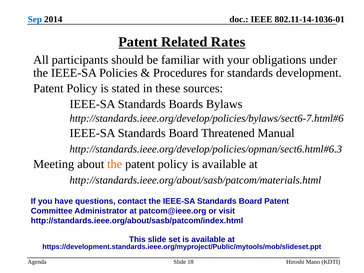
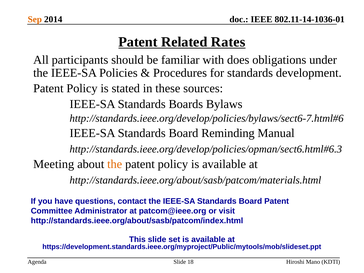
Sep colour: blue -> orange (35, 19)
your: your -> does (238, 60)
Threatened: Threatened -> Reminding (228, 133)
